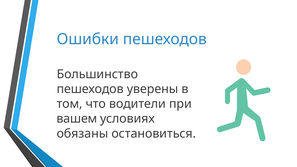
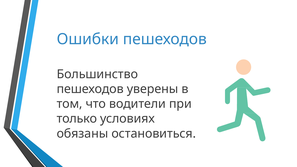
вашем: вашем -> только (77, 119)
